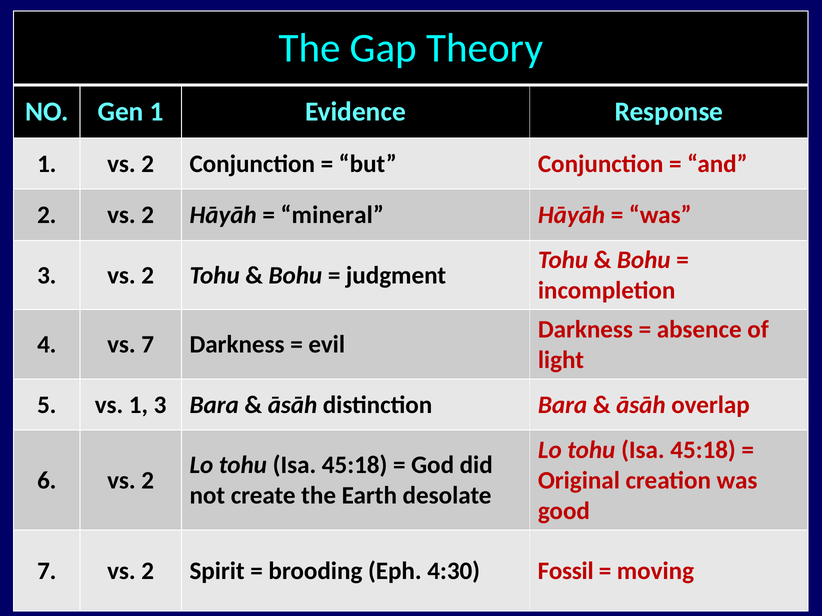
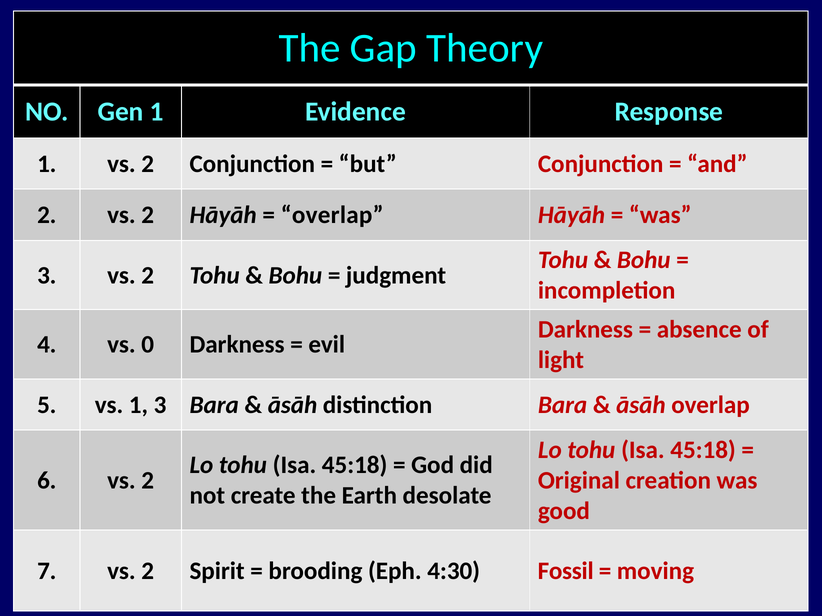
mineral: mineral -> overlap (332, 215)
vs 7: 7 -> 0 (148, 345)
